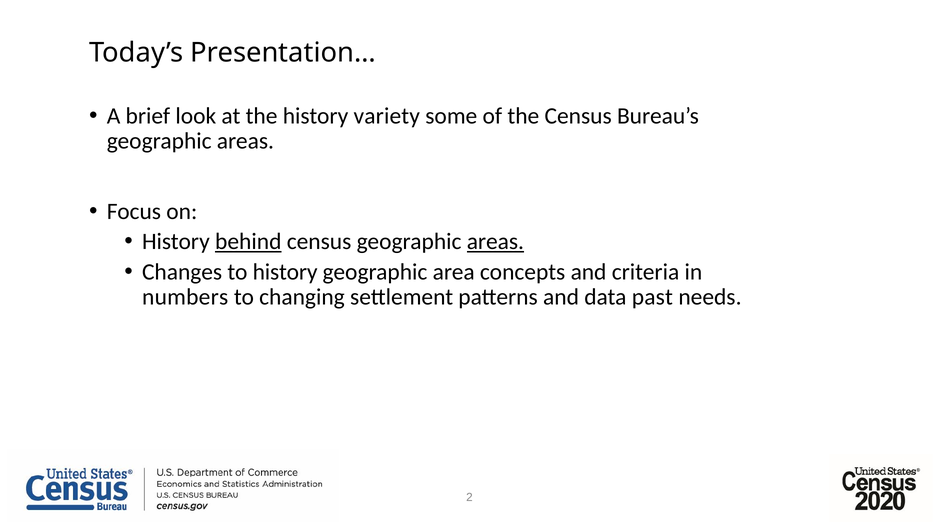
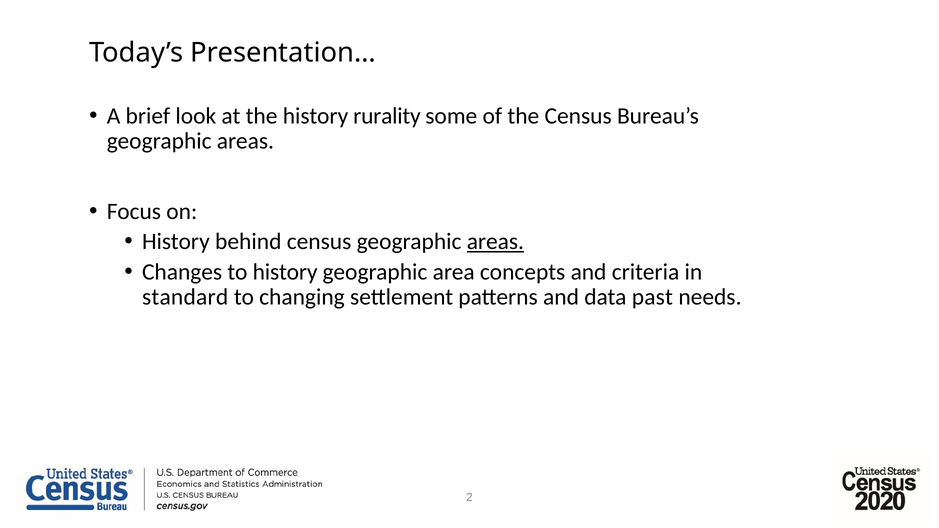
variety: variety -> rurality (387, 116)
behind underline: present -> none (248, 242)
numbers: numbers -> standard (185, 297)
